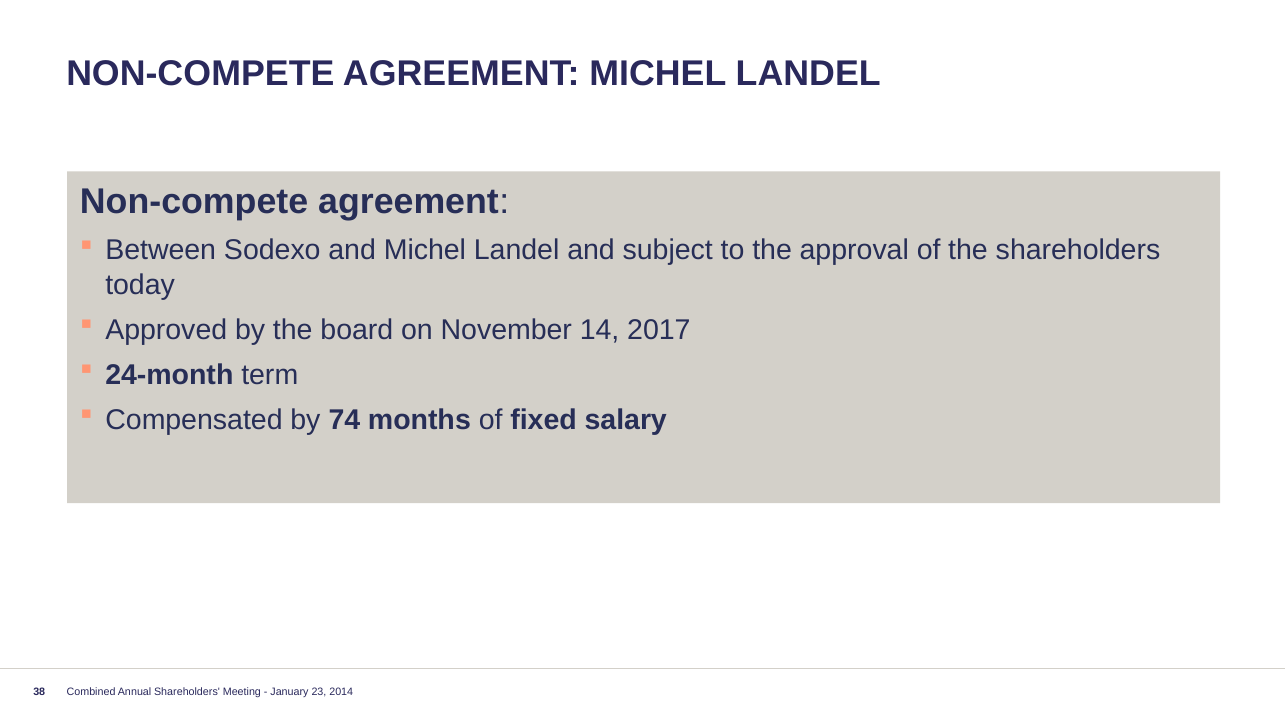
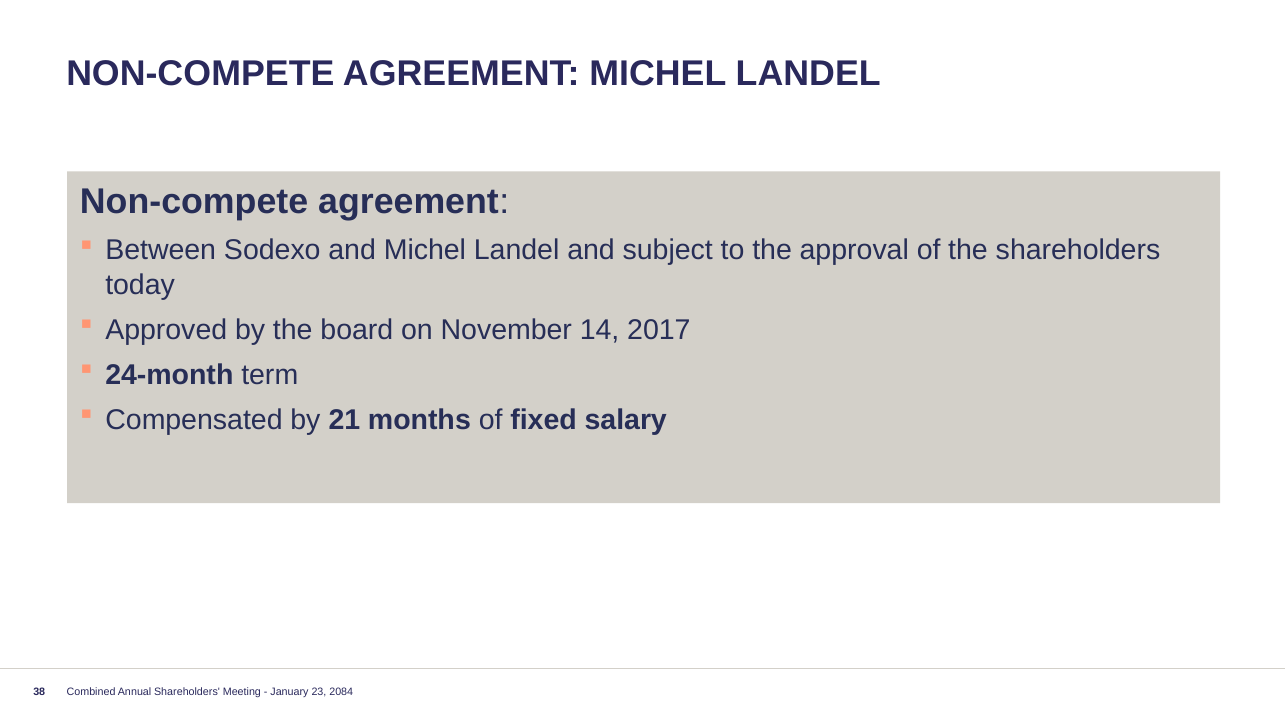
74: 74 -> 21 (344, 420)
2014: 2014 -> 2084 (341, 691)
